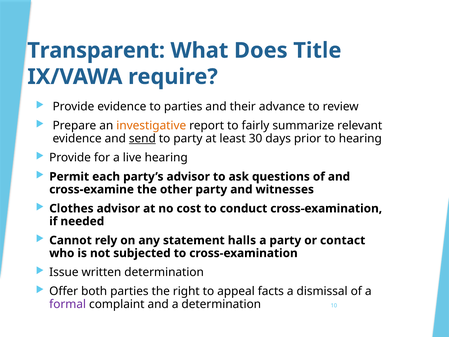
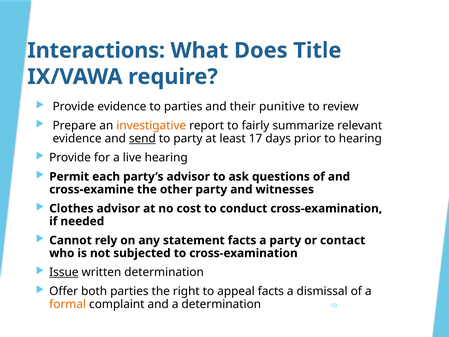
Transparent: Transparent -> Interactions (96, 50)
advance: advance -> punitive (282, 107)
30: 30 -> 17 (256, 138)
statement halls: halls -> facts (242, 240)
Issue underline: none -> present (64, 272)
formal colour: purple -> orange (68, 304)
